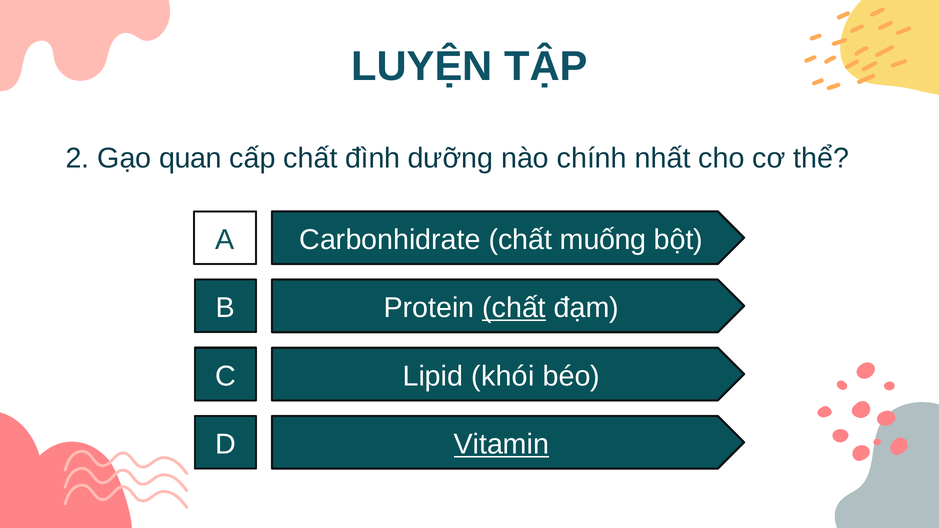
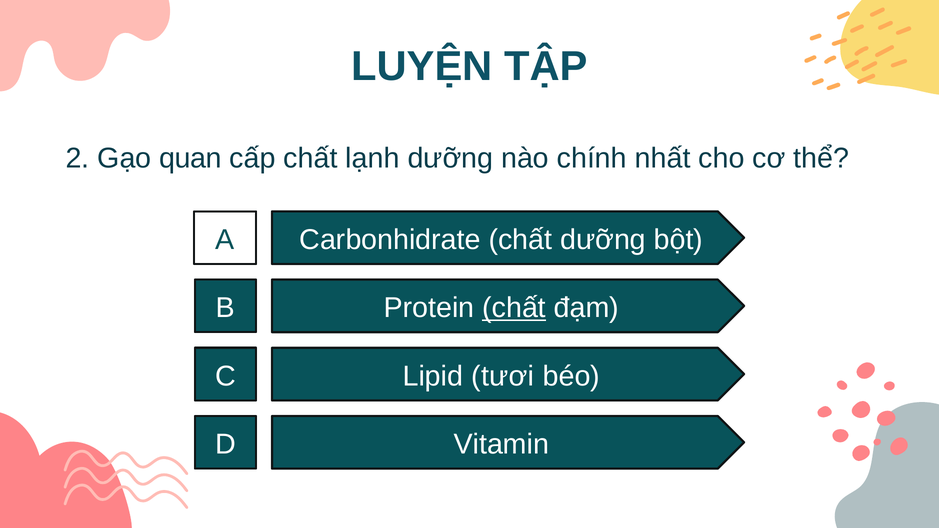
đình: đình -> lạnh (373, 159)
chất muống: muống -> dưỡng (603, 240)
khói: khói -> tươi (503, 376)
Vitamin underline: present -> none (501, 444)
